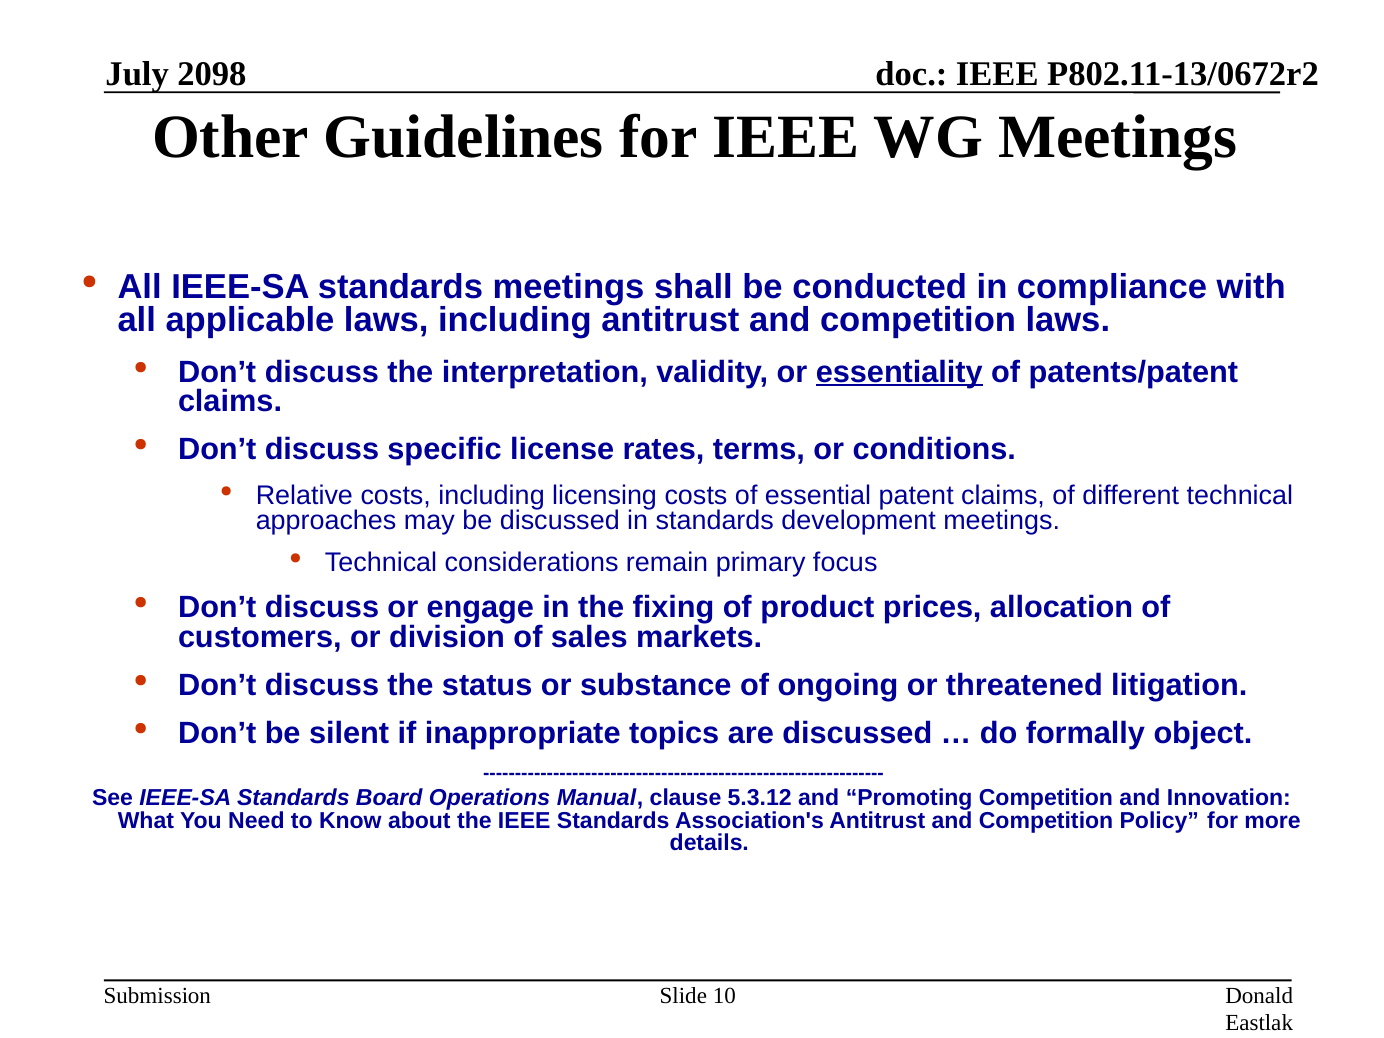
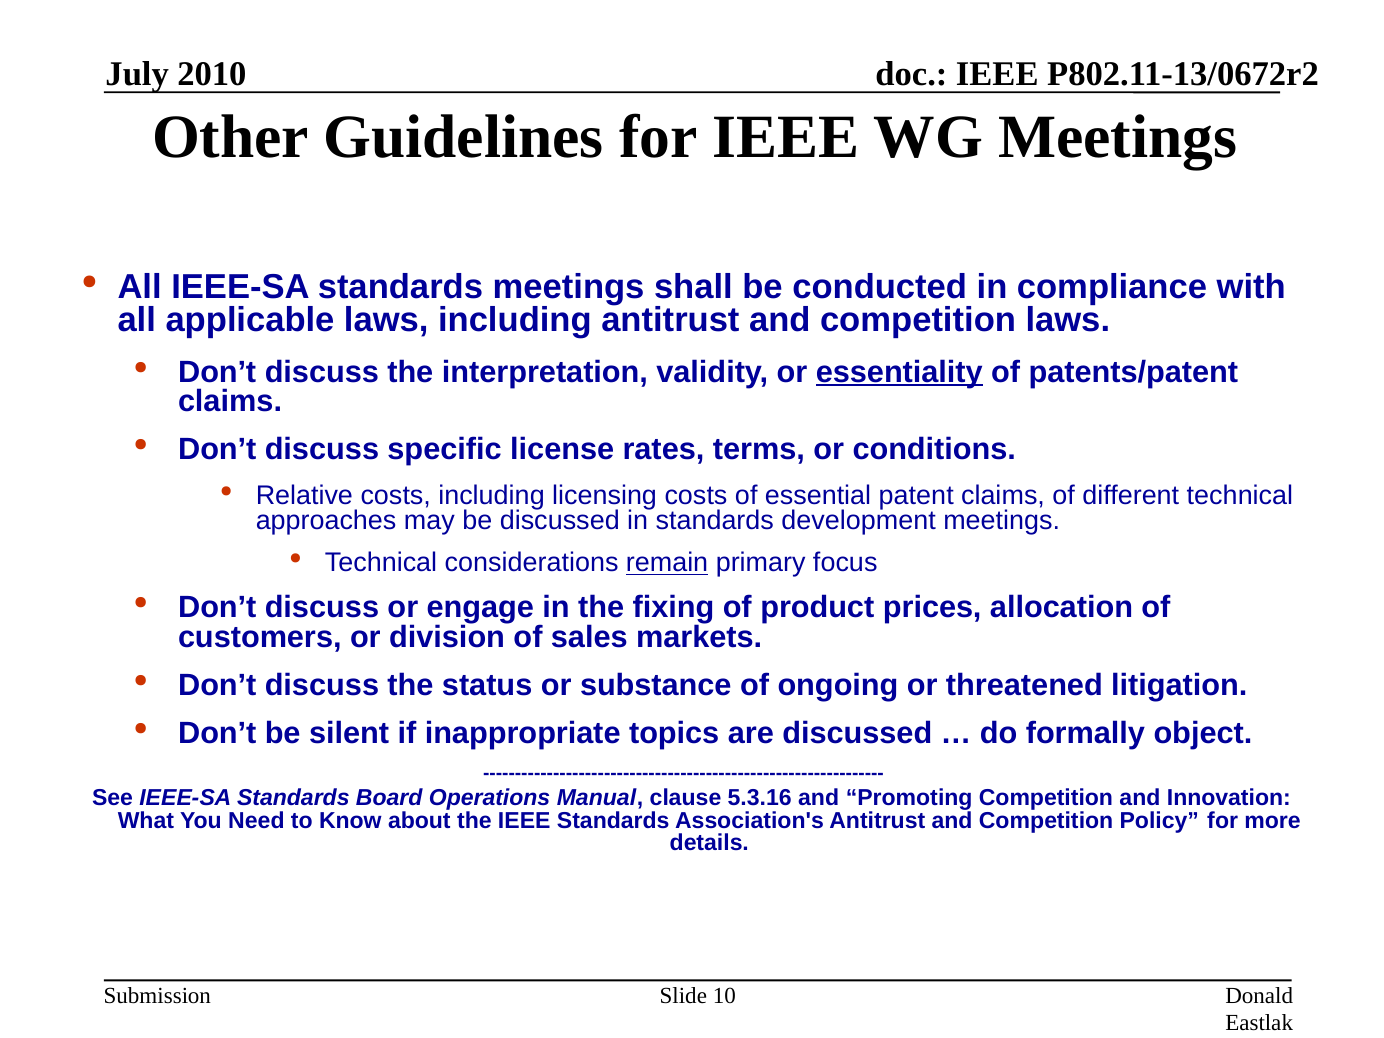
2098: 2098 -> 2010 (212, 74)
remain underline: none -> present (667, 563)
5.3.12: 5.3.12 -> 5.3.16 (760, 798)
